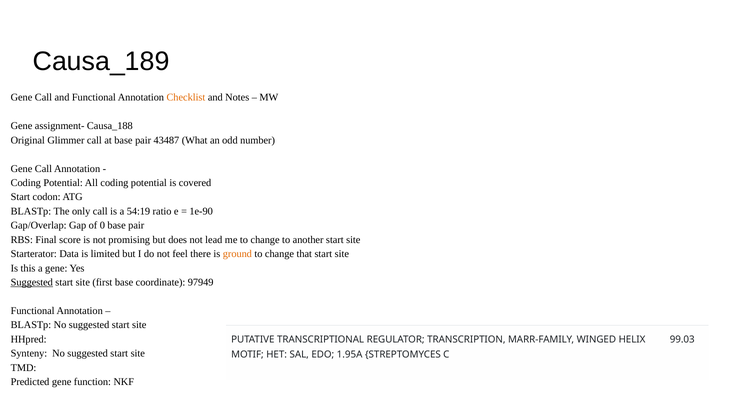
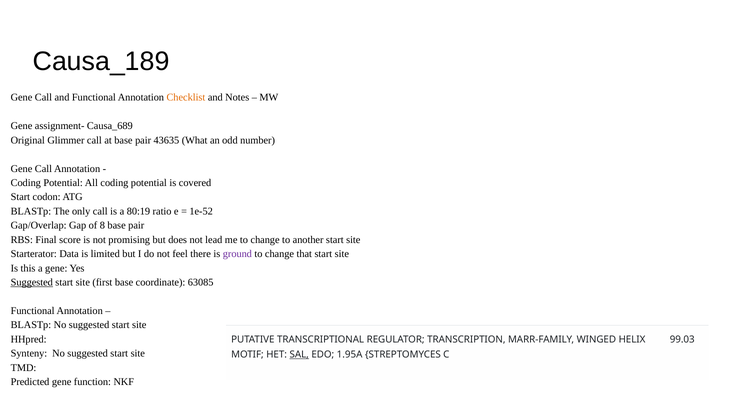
Causa_188: Causa_188 -> Causa_689 (110, 126)
43487: 43487 -> 43635 (166, 140)
54:19: 54:19 -> 80:19 (138, 211)
1e-90: 1e-90 -> 1e-52 (201, 211)
0: 0 -> 8 (102, 226)
ground colour: orange -> purple (237, 254)
97949: 97949 -> 63085 (201, 283)
SAL underline: none -> present (299, 355)
